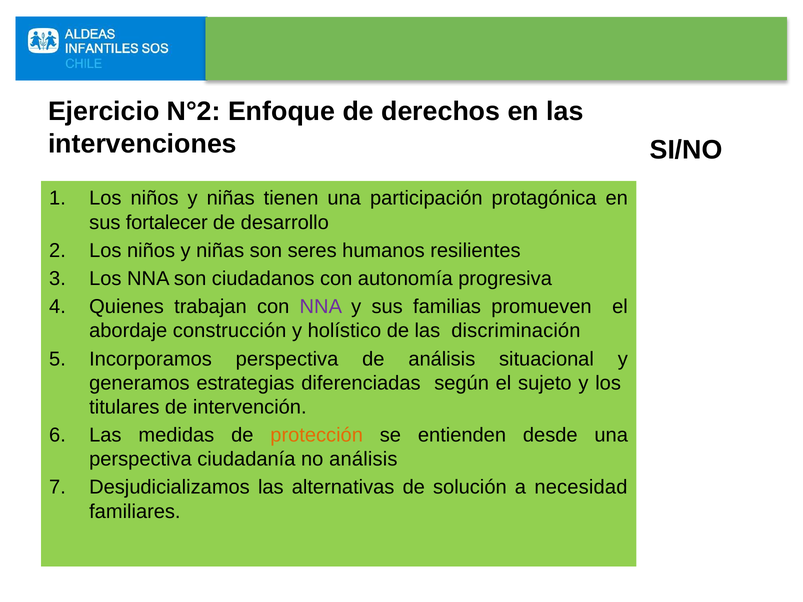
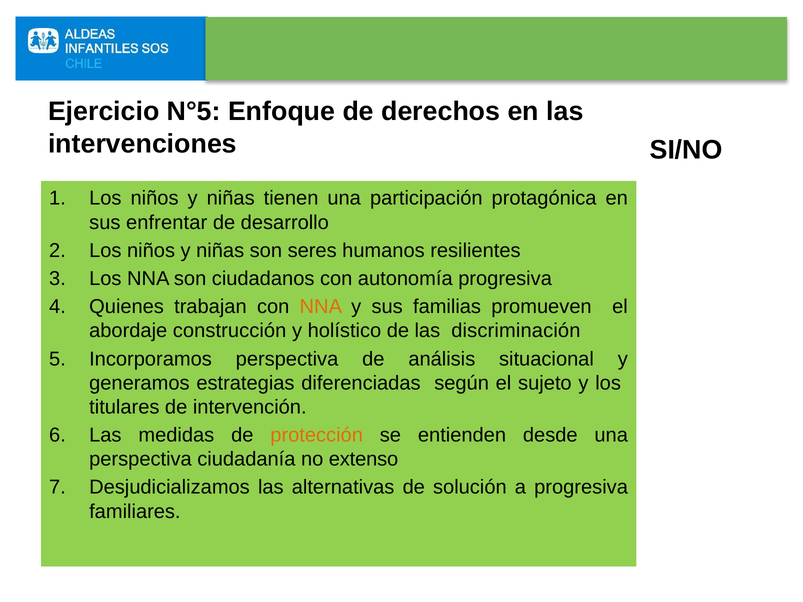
N°2: N°2 -> N°5 (194, 112)
fortalecer: fortalecer -> enfrentar (167, 223)
NNA colour: purple -> orange (321, 307)
no análisis: análisis -> extenso (364, 459)
a necesidad: necesidad -> progresiva (581, 488)
